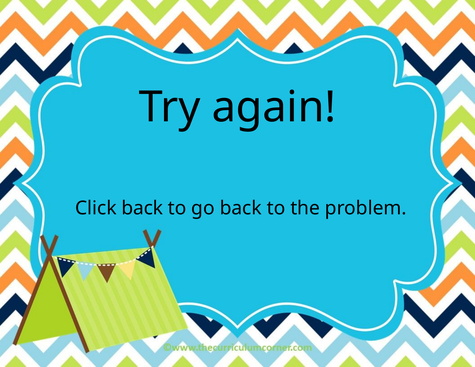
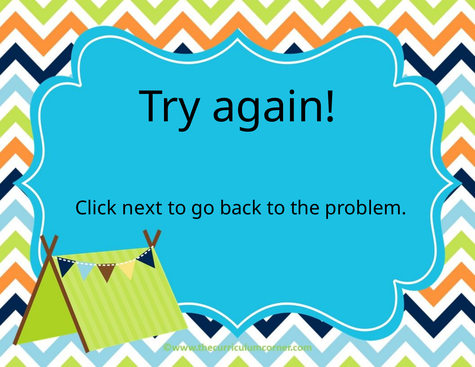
Click back: back -> next (142, 208)
